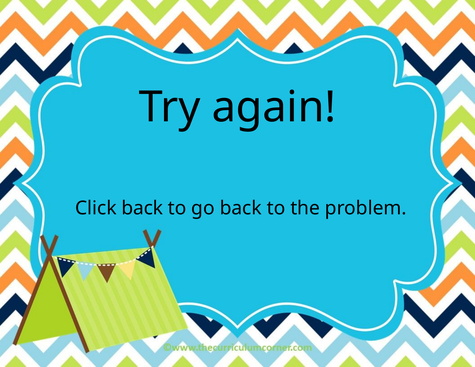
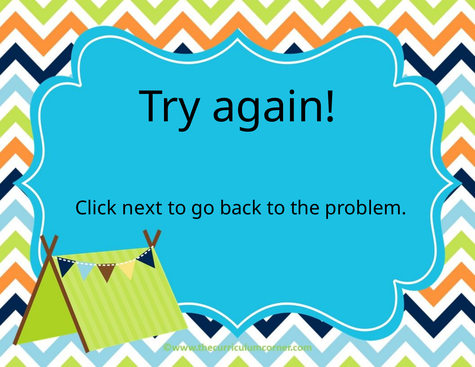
Click back: back -> next (142, 208)
